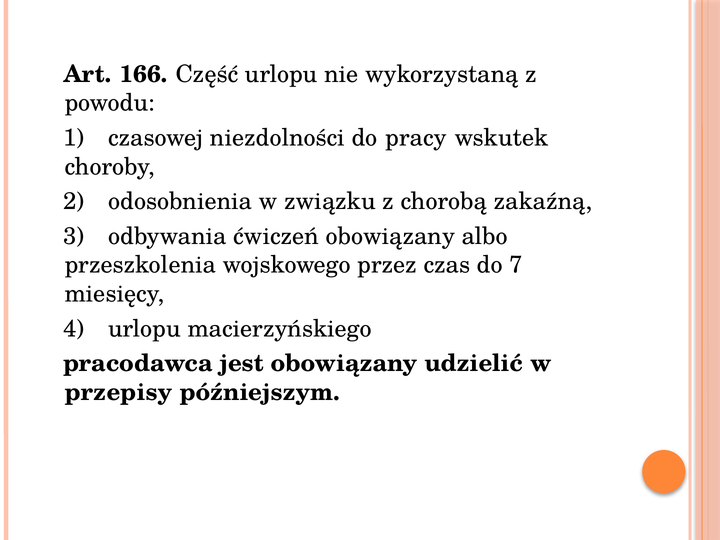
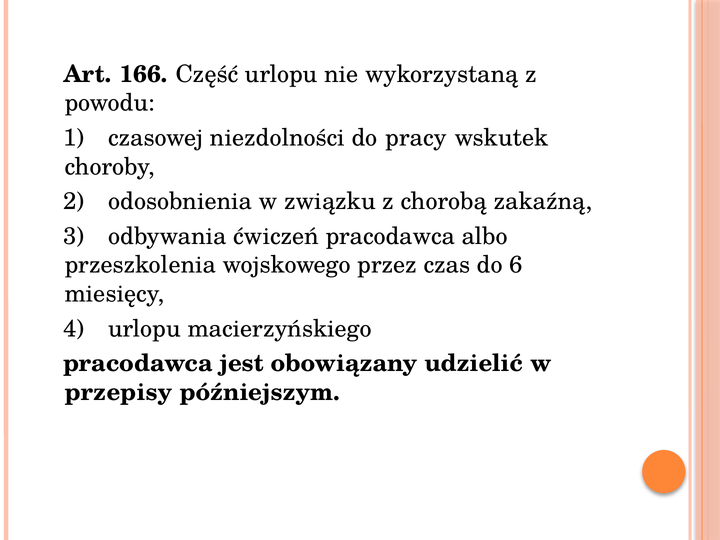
ćwiczeń obowiązany: obowiązany -> pracodawca (390, 236)
7: 7 -> 6 (516, 265)
